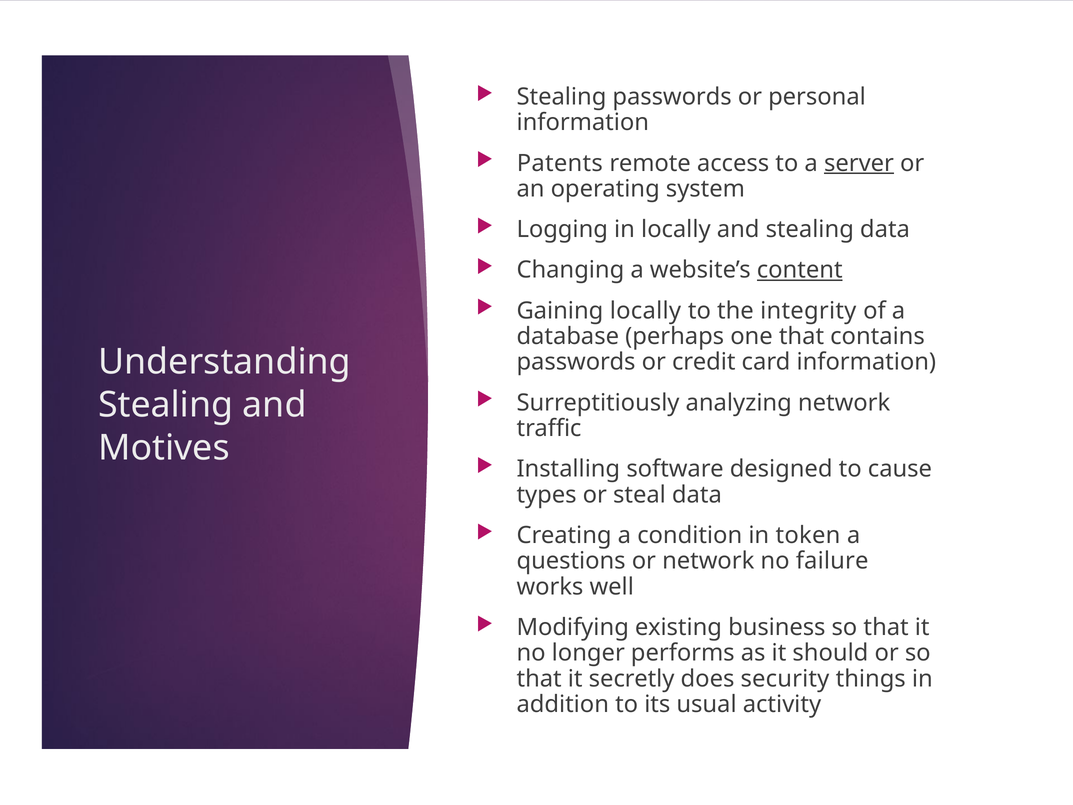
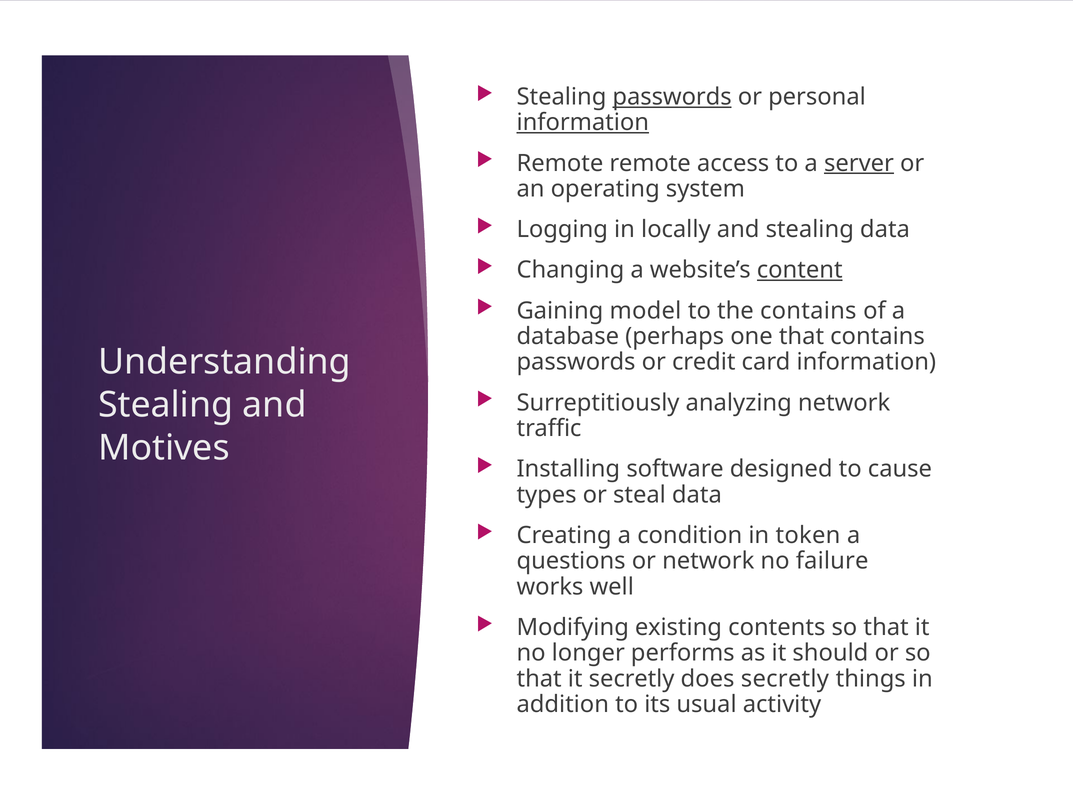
passwords underline: none -> present (672, 97)
information underline: none -> present (583, 123)
Patents: Patents -> Remote (560, 163)
Gaining locally: locally -> model (645, 311)
the integrity: integrity -> contains (808, 311)
business: business -> contents (777, 627)
does security: security -> secretly (785, 678)
